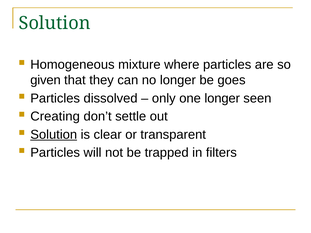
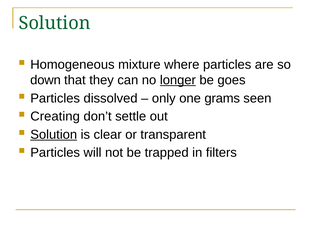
given: given -> down (45, 80)
longer underline: none -> present (178, 80)
one longer: longer -> grams (222, 98)
